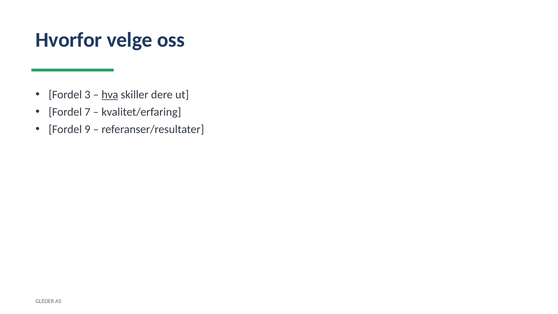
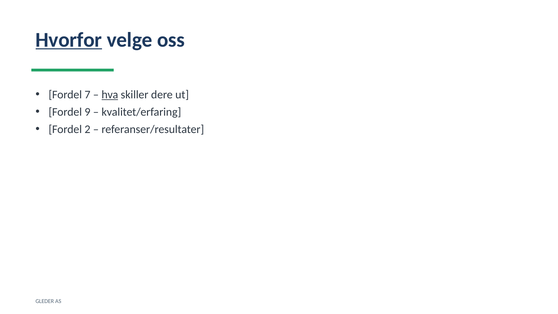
Hvorfor underline: none -> present (69, 40)
3: 3 -> 7 (87, 95)
7: 7 -> 9 (87, 112)
9: 9 -> 2 (87, 129)
